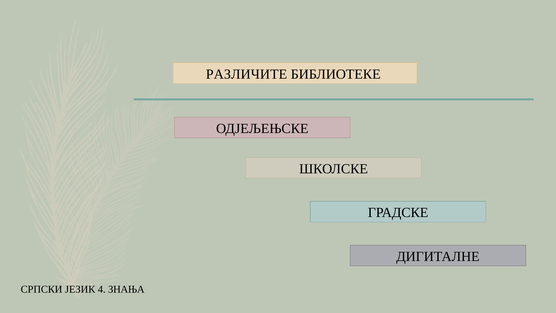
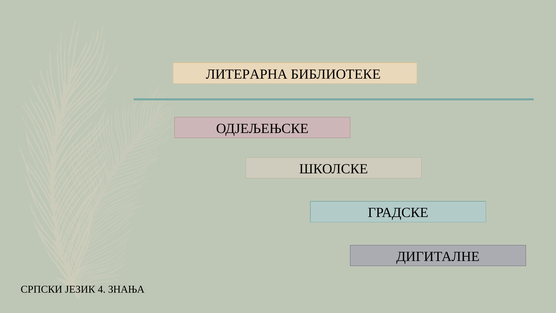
РАЗЛИЧИТЕ: РАЗЛИЧИТЕ -> ЛИТЕРАРНА (247, 74)
